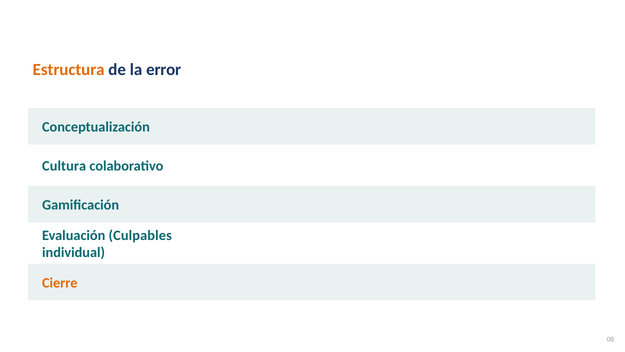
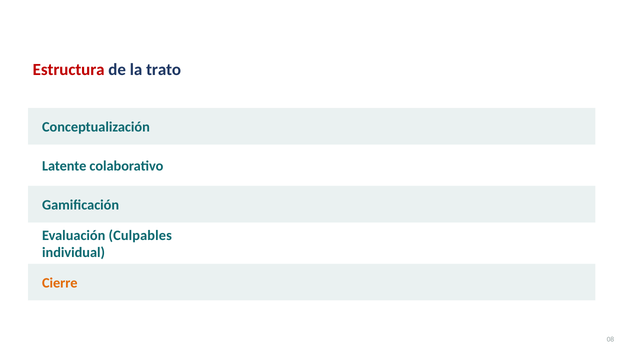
Estructura colour: orange -> red (69, 70)
error: error -> trato (164, 70)
Cultura: Cultura -> Latente (64, 166)
